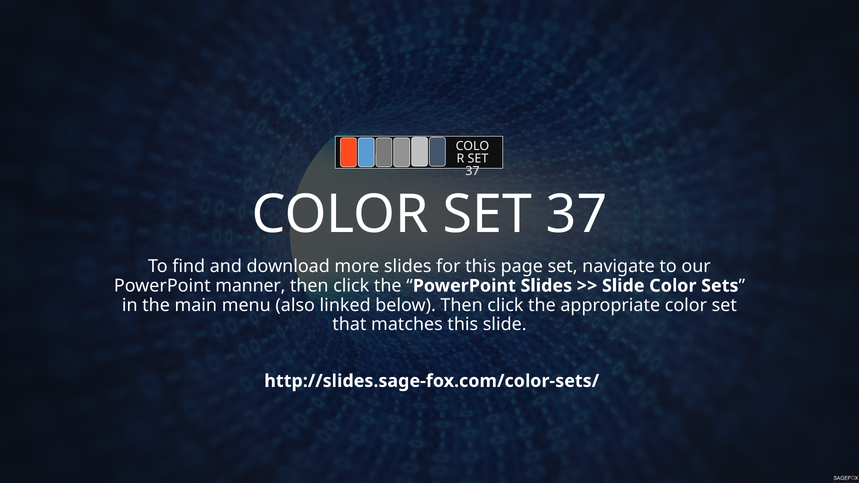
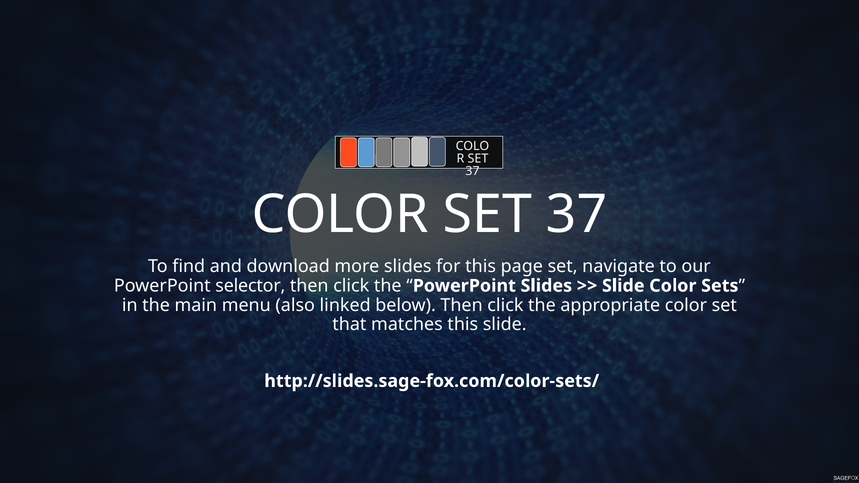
manner: manner -> selector (250, 286)
